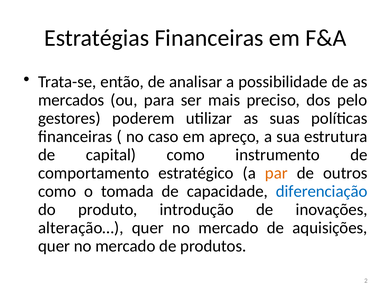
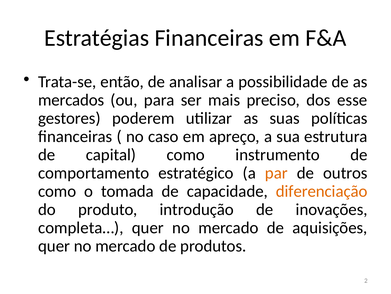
pelo: pelo -> esse (352, 100)
diferenciação colour: blue -> orange (322, 191)
alteração…: alteração… -> completa… (81, 227)
